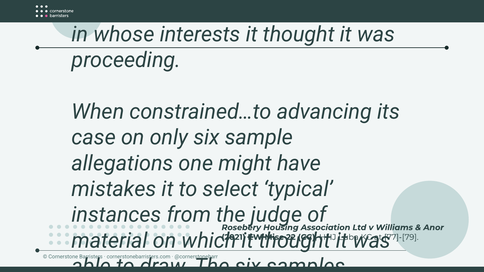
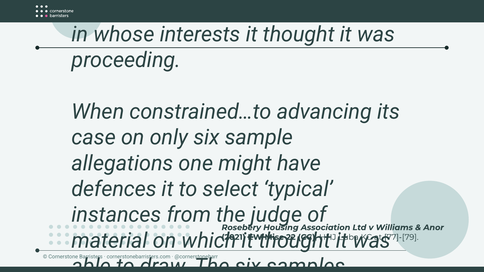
mistakes: mistakes -> defences (114, 189)
